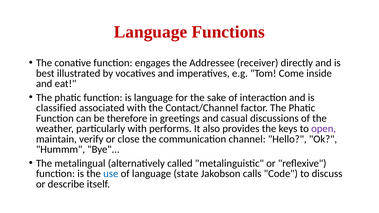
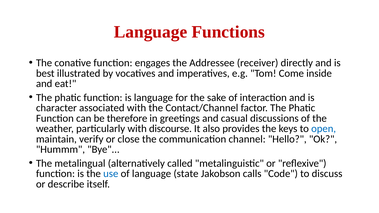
classified: classified -> character (56, 108)
performs: performs -> discourse (170, 129)
open colour: purple -> blue (324, 129)
